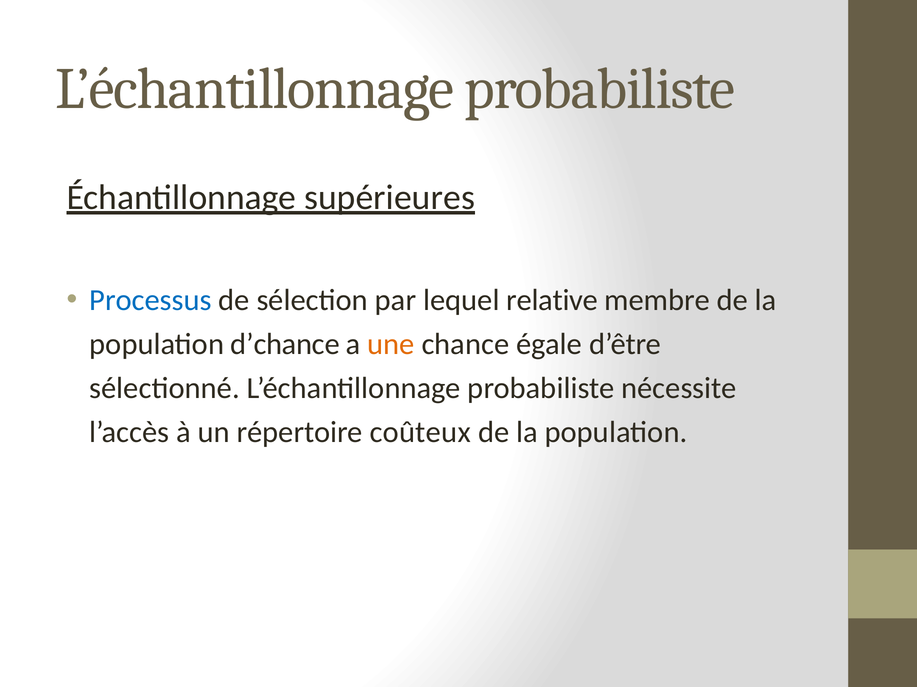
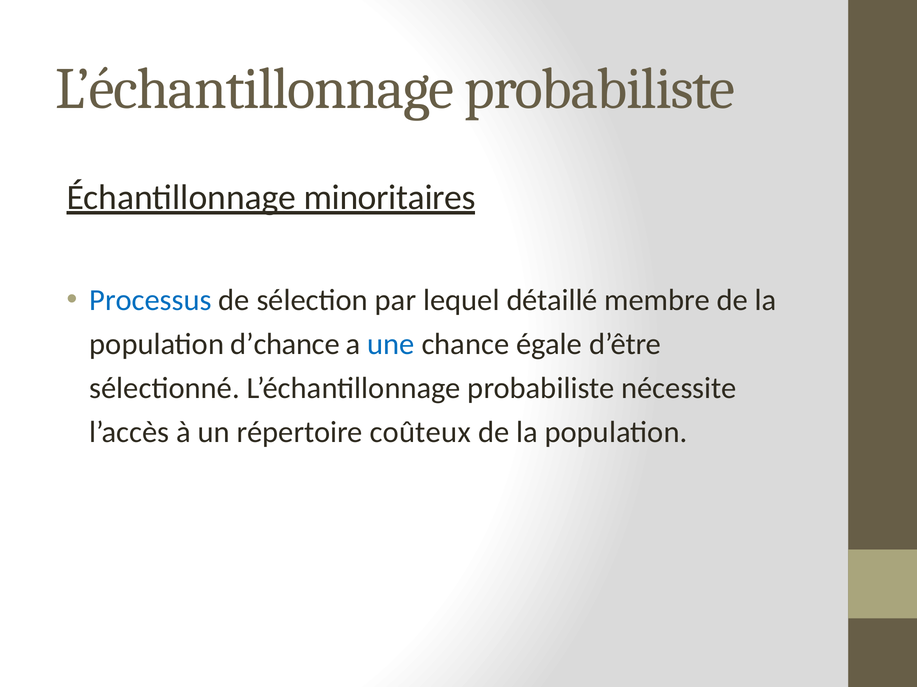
supérieures: supérieures -> minoritaires (390, 198)
relative: relative -> détaillé (552, 300)
une colour: orange -> blue (391, 344)
